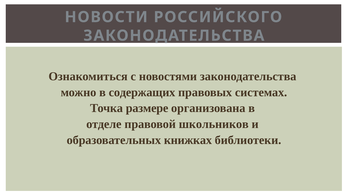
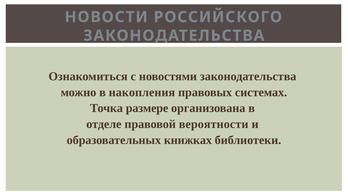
содержащих: содержащих -> накопления (142, 92)
школьников: школьников -> вероятности (214, 124)
